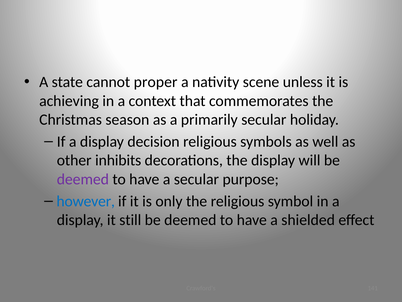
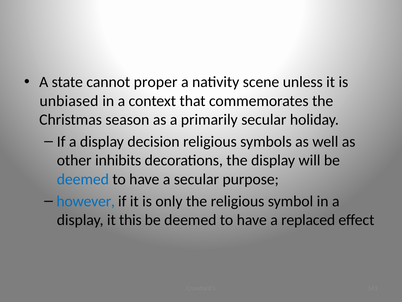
achieving: achieving -> unbiased (69, 101)
deemed colour: purple -> blue (83, 179)
still: still -> this (130, 220)
shielded: shielded -> replaced (308, 220)
